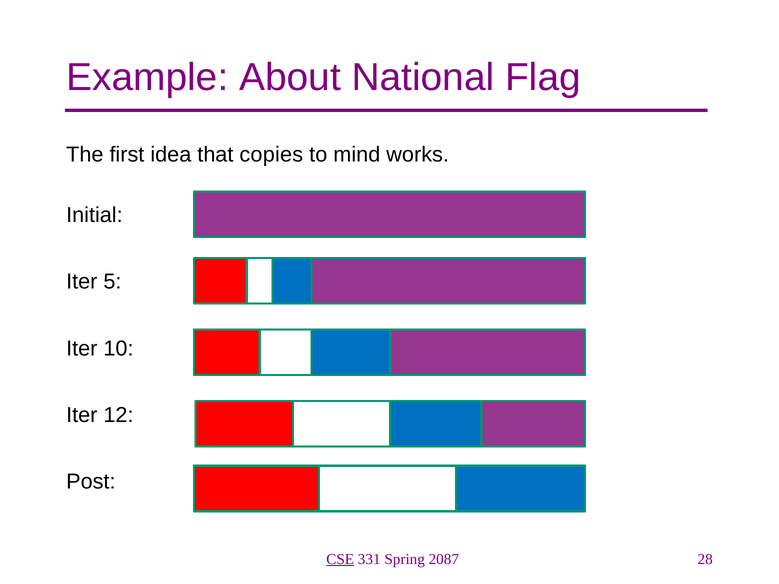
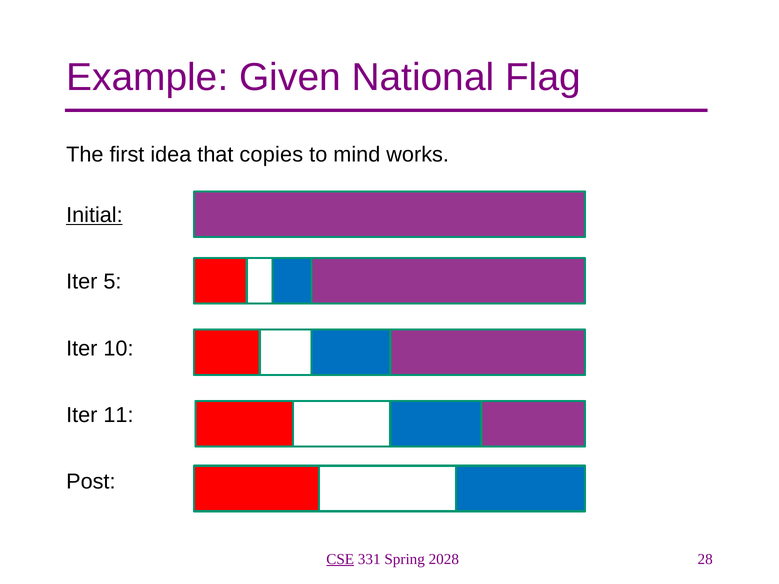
About: About -> Given (290, 77)
Initial underline: none -> present (94, 215)
12: 12 -> 11 (118, 415)
2087: 2087 -> 2028 (444, 559)
